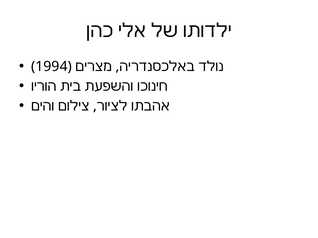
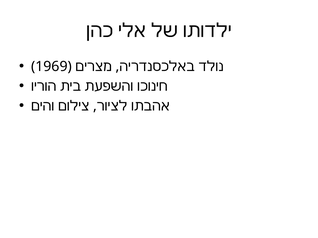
1994: 1994 -> 1969 (51, 67)
